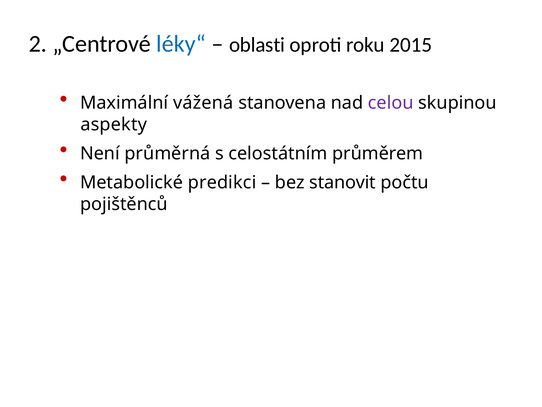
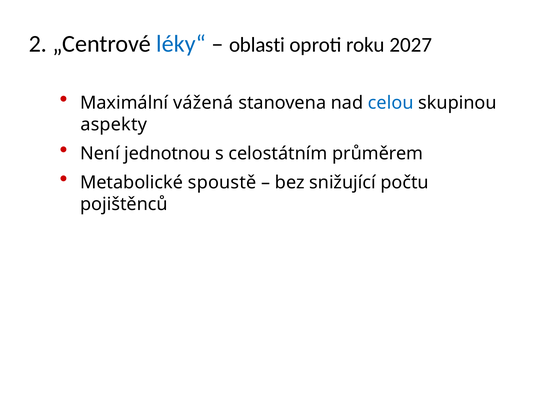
2015: 2015 -> 2027 (411, 45)
celou colour: purple -> blue (391, 103)
průměrná: průměrná -> jednotnou (168, 153)
predikci: predikci -> spoustě (222, 182)
stanovit: stanovit -> snižující (343, 182)
